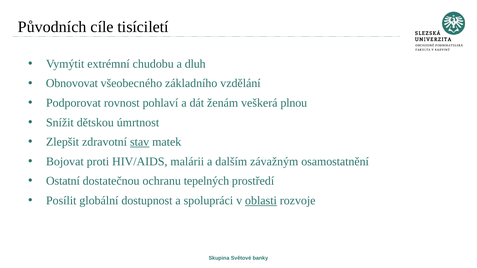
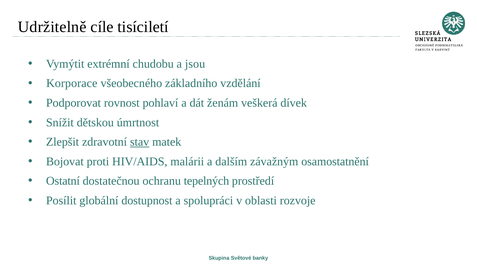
Původních: Původních -> Udržitelně (52, 27)
dluh: dluh -> jsou (195, 64)
Obnovovat: Obnovovat -> Korporace (72, 83)
plnou: plnou -> dívek (294, 103)
oblasti underline: present -> none (261, 201)
